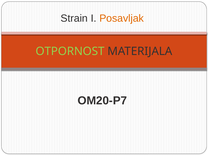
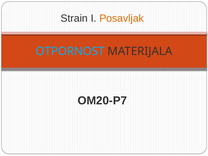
OTPORNOST colour: light green -> light blue (70, 51)
